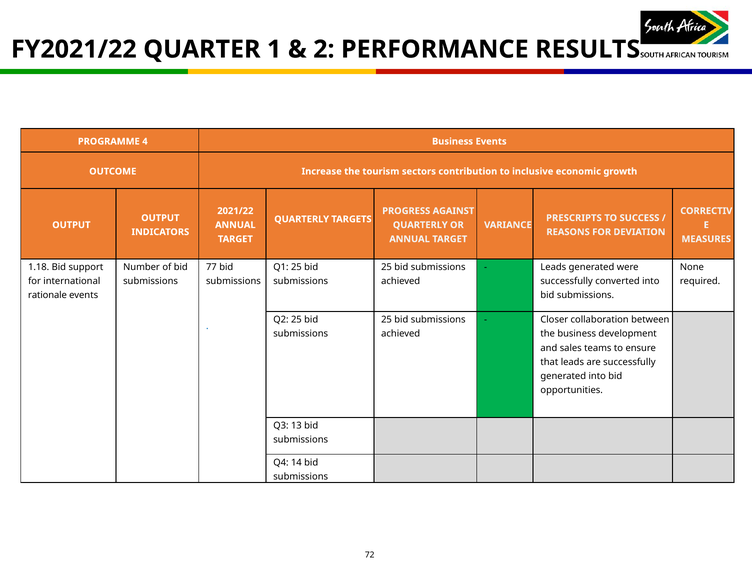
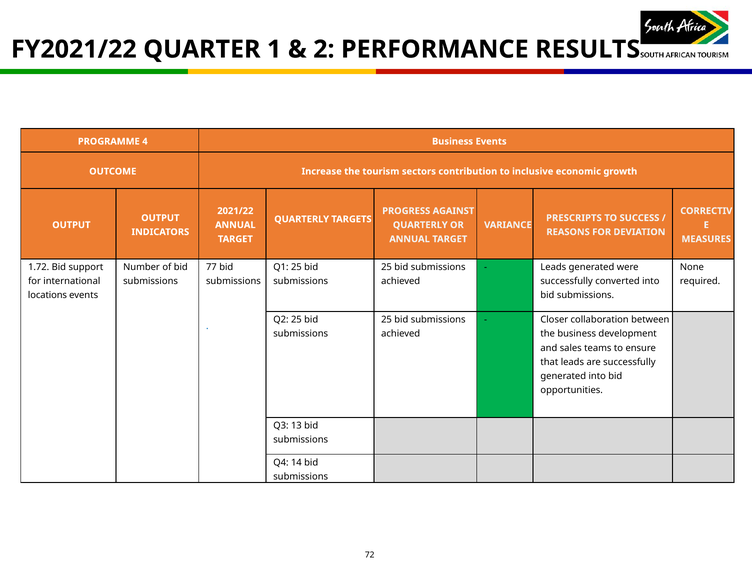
1.18: 1.18 -> 1.72 (39, 267)
rationale: rationale -> locations (47, 295)
